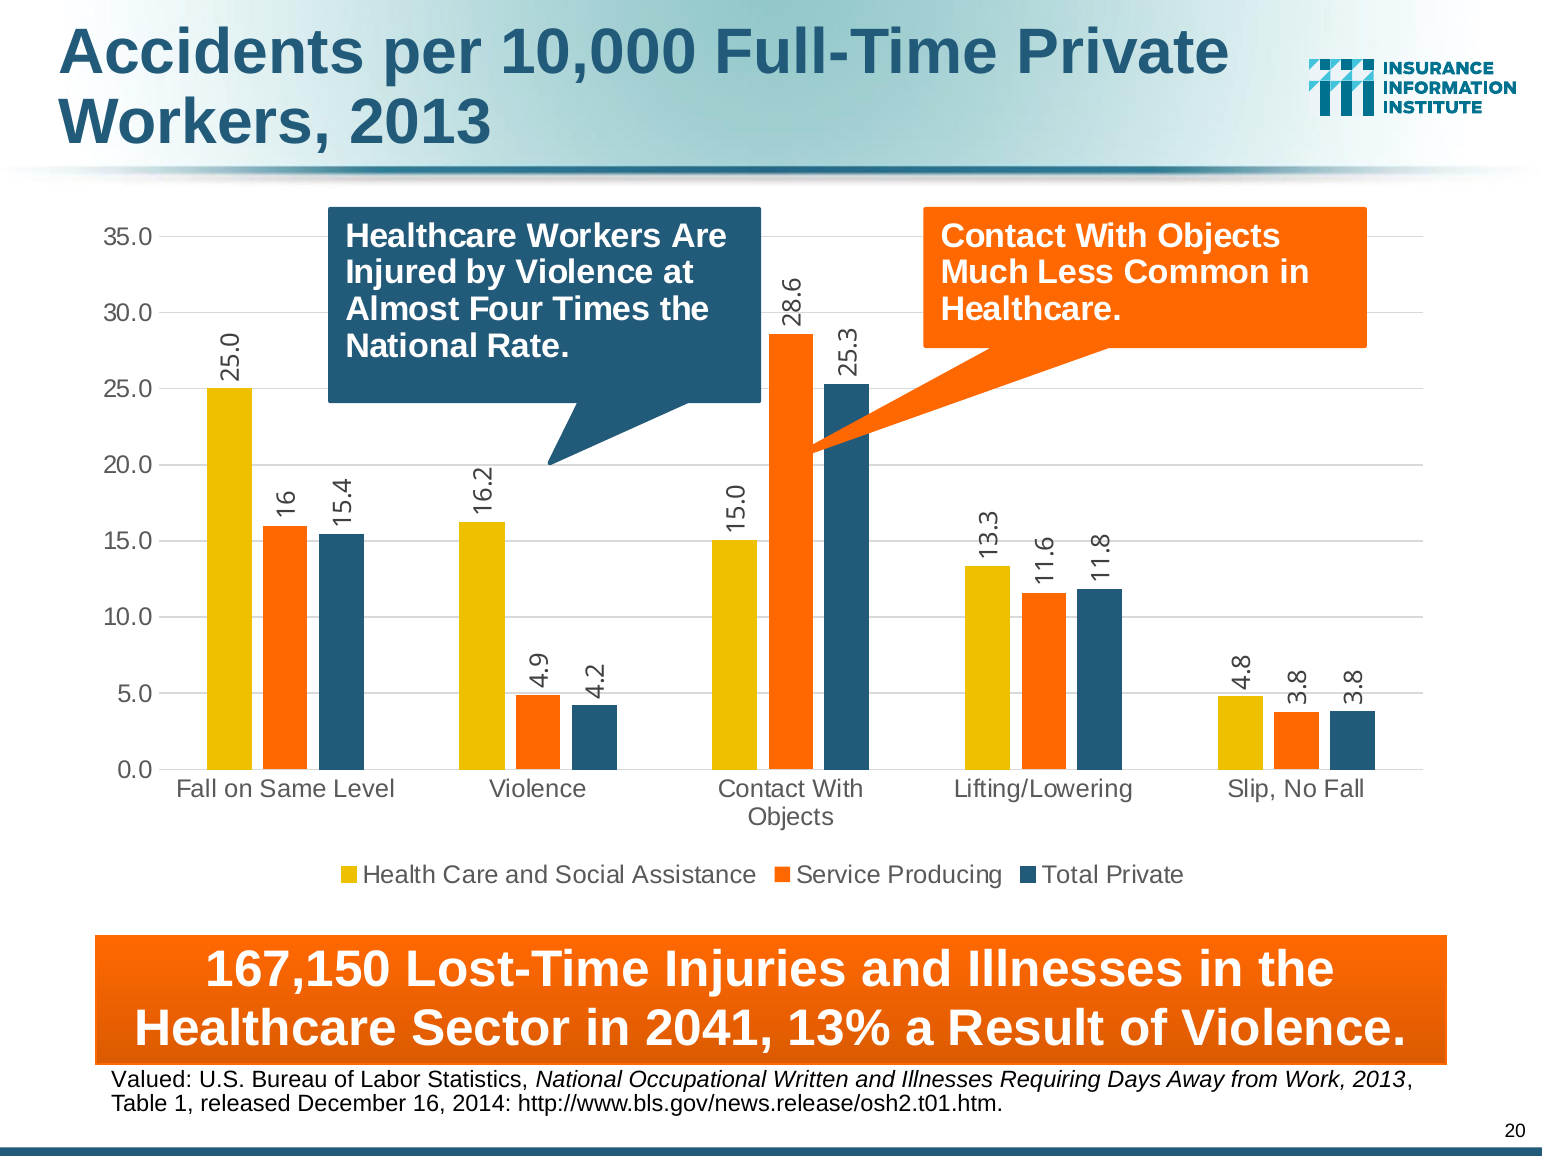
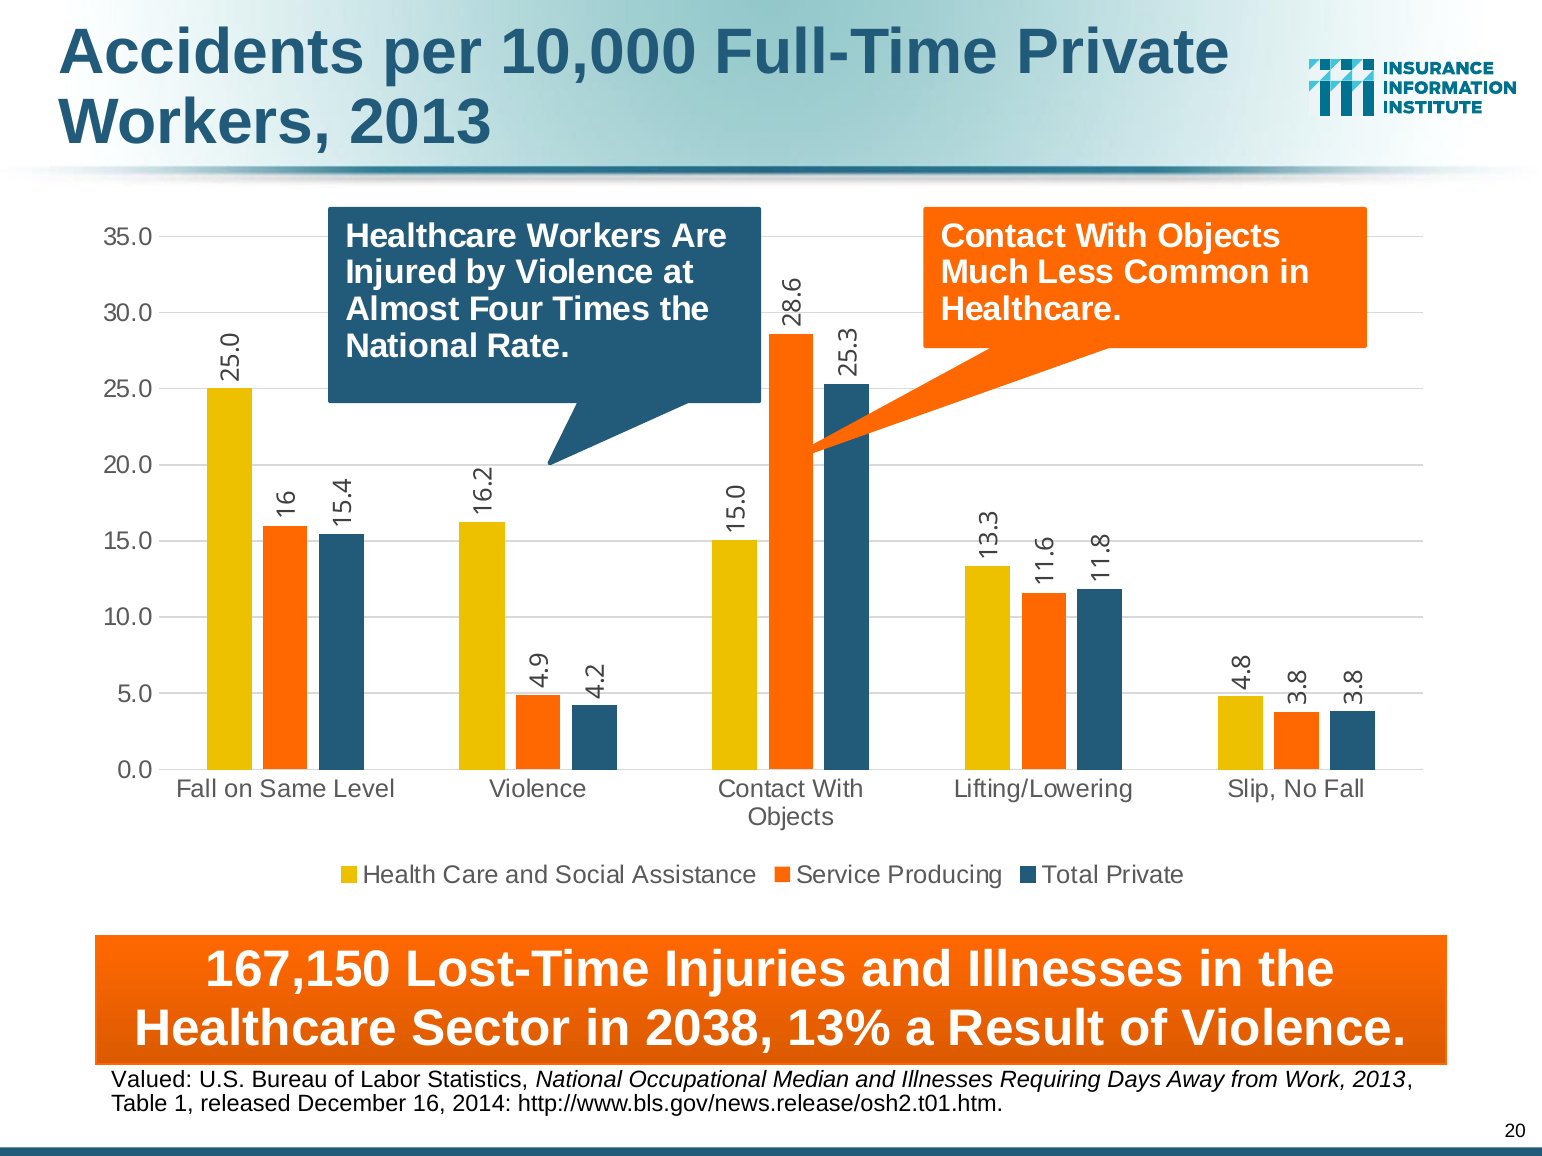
2041: 2041 -> 2038 (709, 1029)
Written: Written -> Median (811, 1080)
